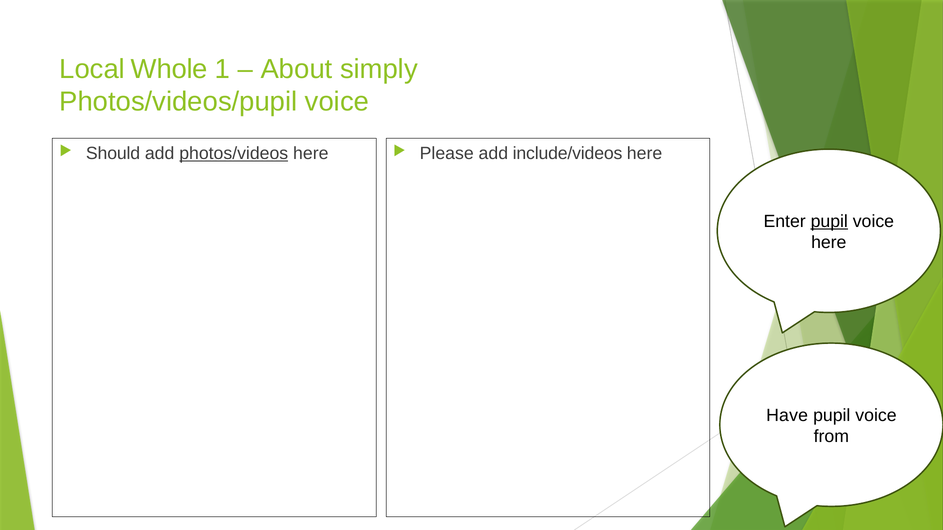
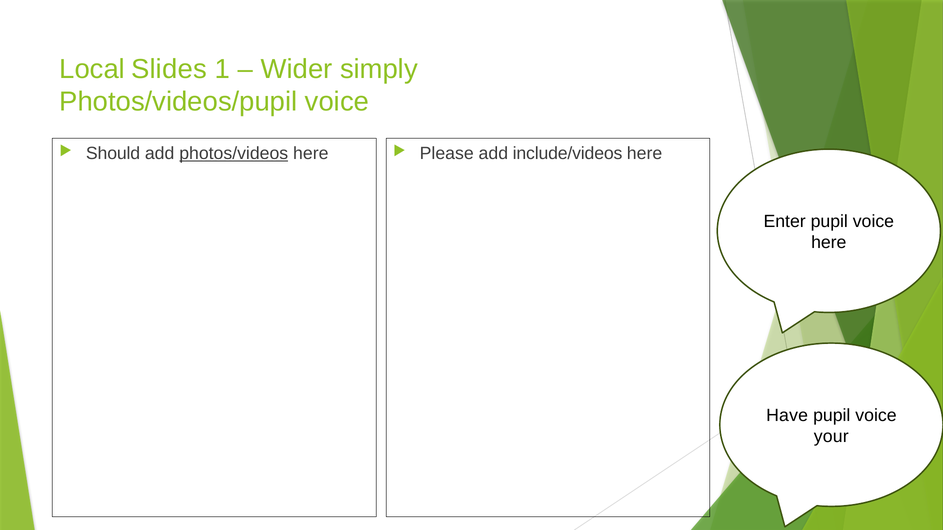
Whole: Whole -> Slides (169, 69)
About: About -> Wider (297, 69)
pupil underline: present -> none (829, 222)
from: from -> your (831, 437)
